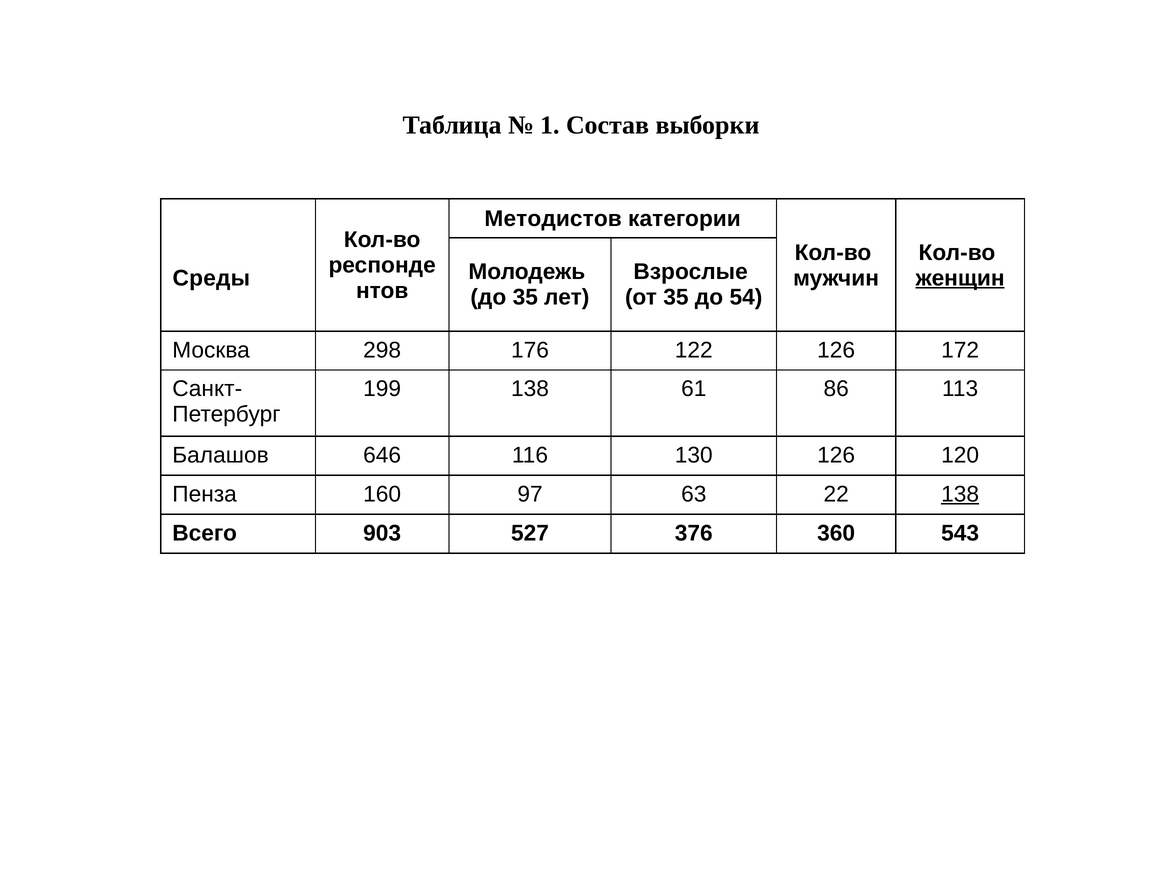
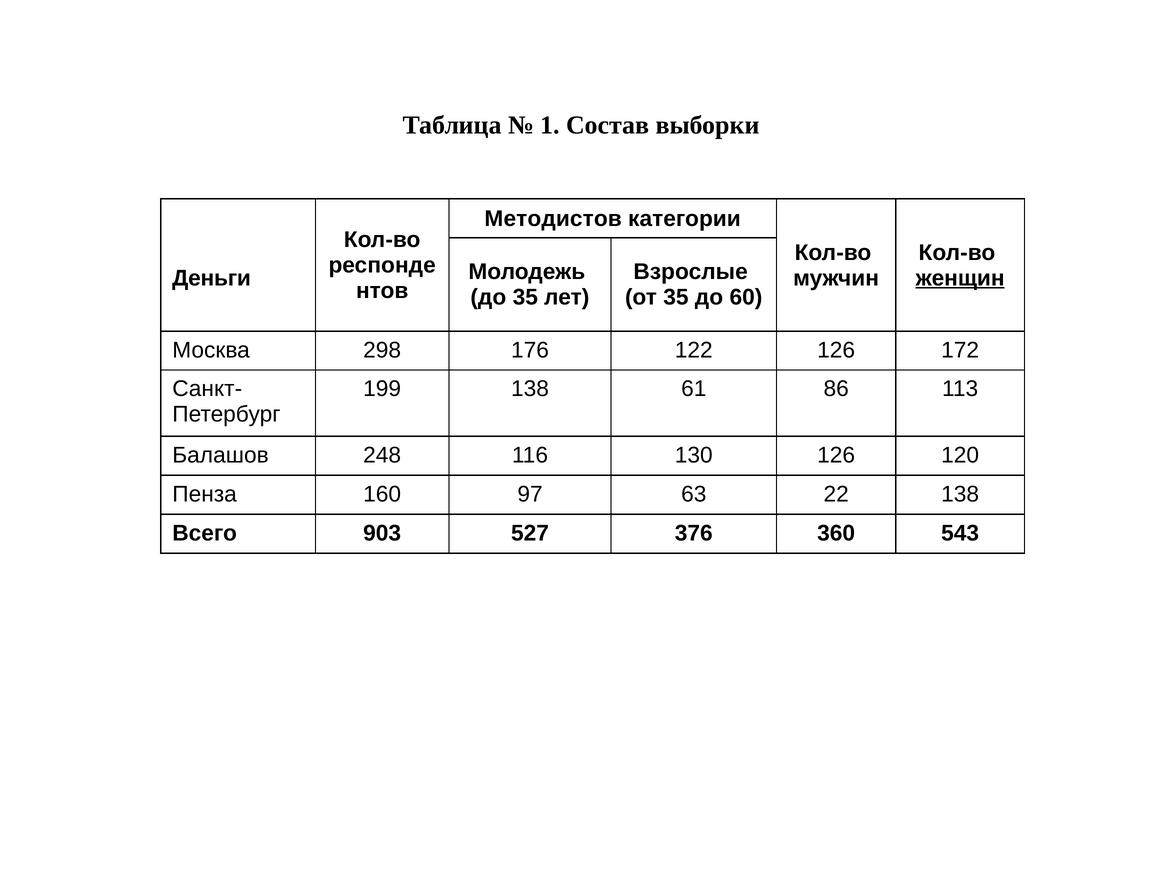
Среды: Среды -> Деньги (212, 278)
54: 54 -> 60 (746, 298)
646: 646 -> 248 (382, 455)
138 underline: present -> none (960, 494)
